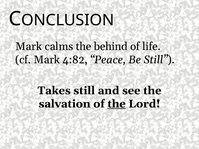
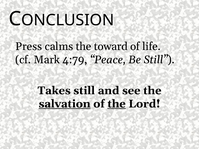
Mark: Mark -> Press (29, 47)
behind: behind -> toward (111, 47)
4:82: 4:82 -> 4:79 (75, 60)
salvation underline: none -> present (65, 104)
